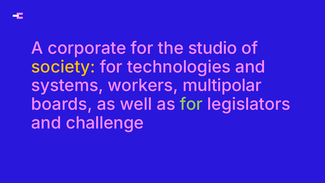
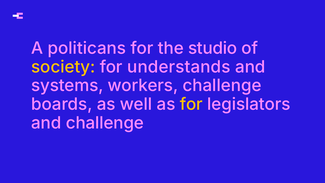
corporate: corporate -> politicans (87, 48)
technologies: technologies -> understands (179, 67)
workers multipolar: multipolar -> challenge (222, 86)
for colour: light green -> yellow (191, 104)
